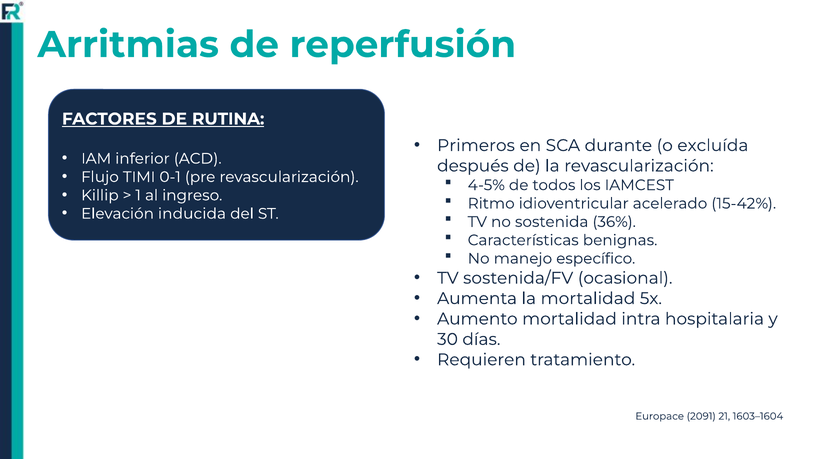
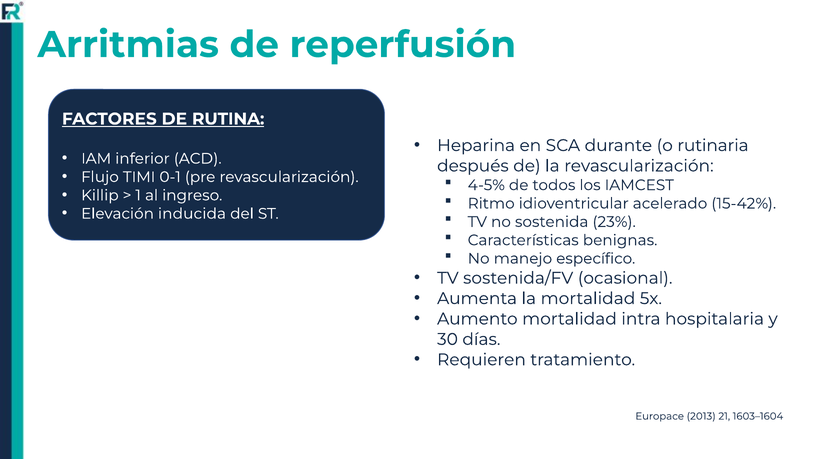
Primeros: Primeros -> Heparina (476, 145)
excluída: excluída -> rutinaria (713, 145)
36%: 36% -> 23% (614, 222)
2091: 2091 -> 2013 (701, 416)
